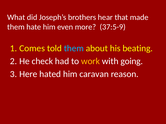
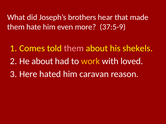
them colour: light blue -> pink (74, 49)
beating: beating -> shekels (138, 49)
He check: check -> about (42, 61)
going: going -> loved (132, 61)
